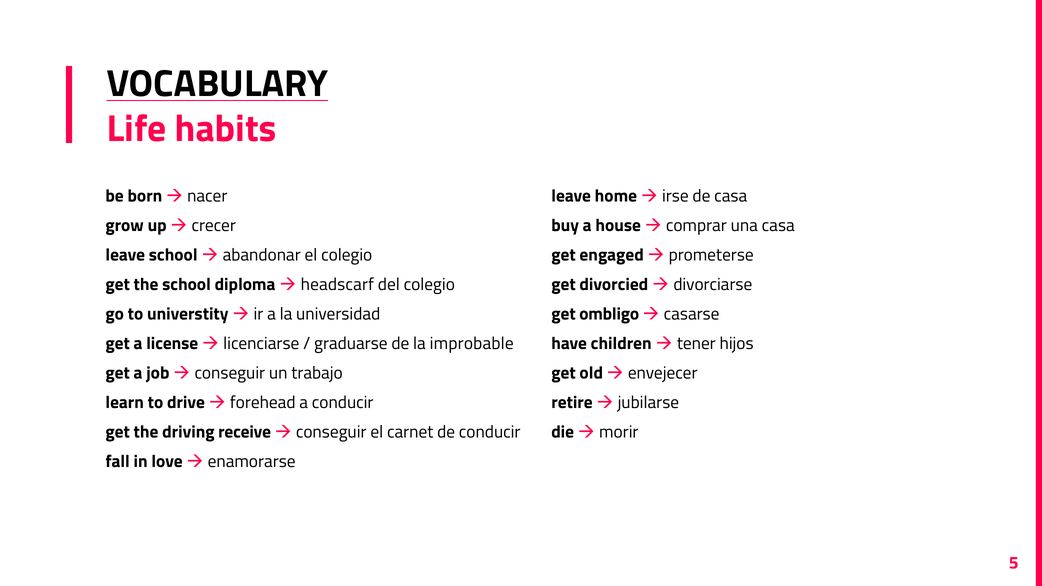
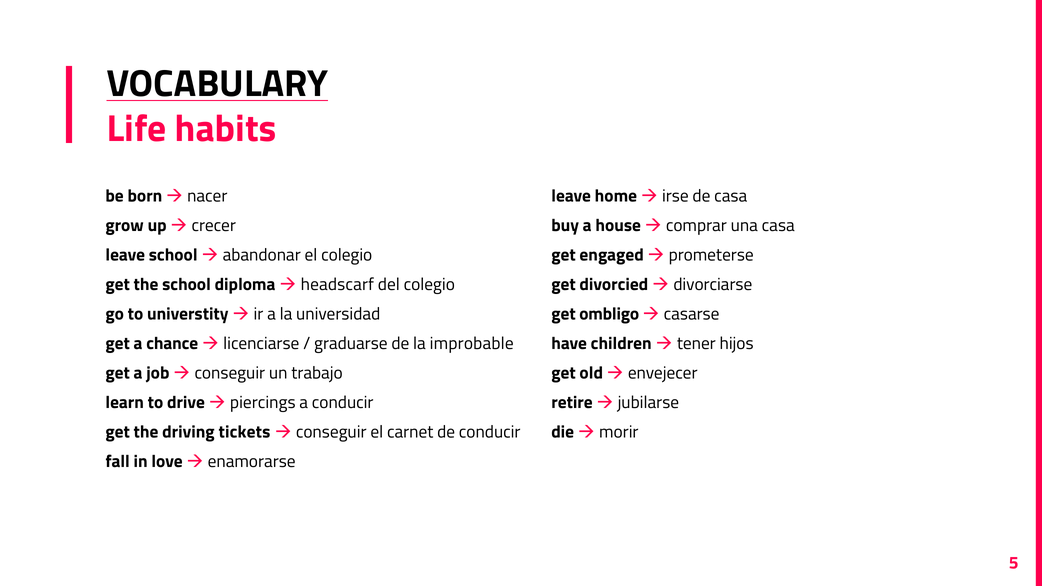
license: license -> chance (172, 344)
forehead: forehead -> piercings (263, 403)
receive: receive -> tickets (244, 432)
